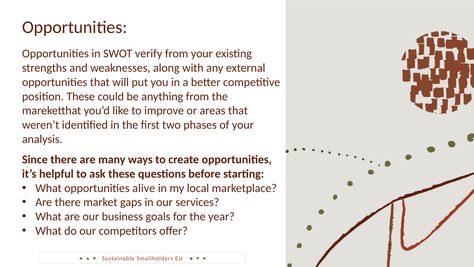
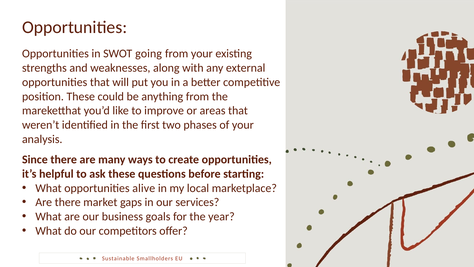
verify: verify -> going (149, 54)
